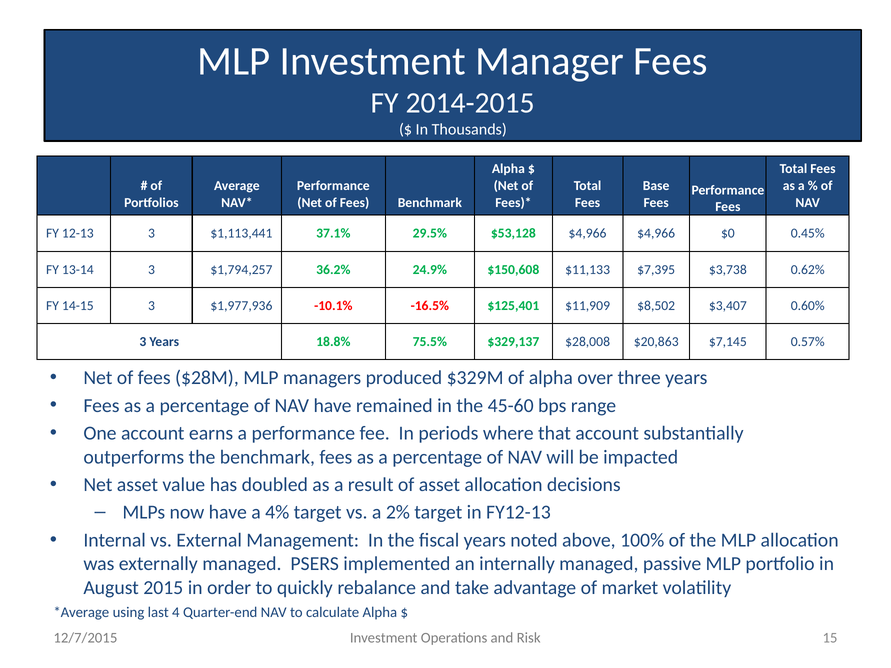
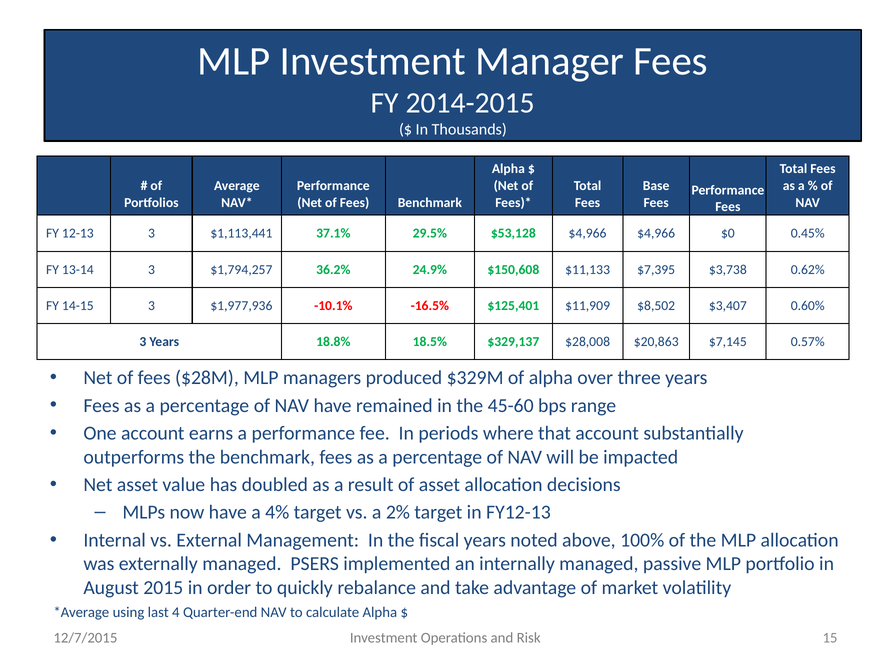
75.5%: 75.5% -> 18.5% (430, 342)
